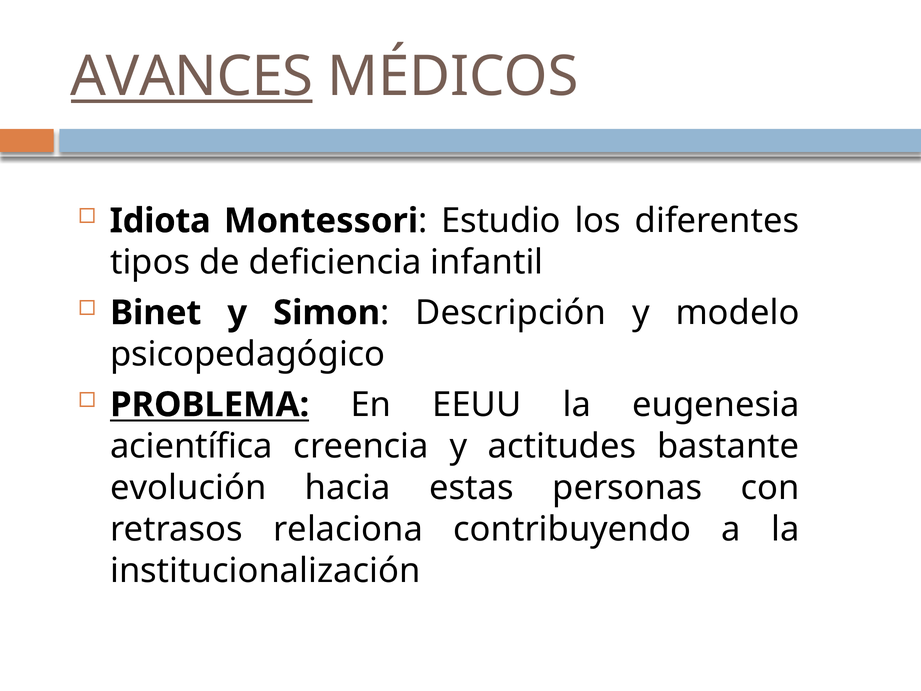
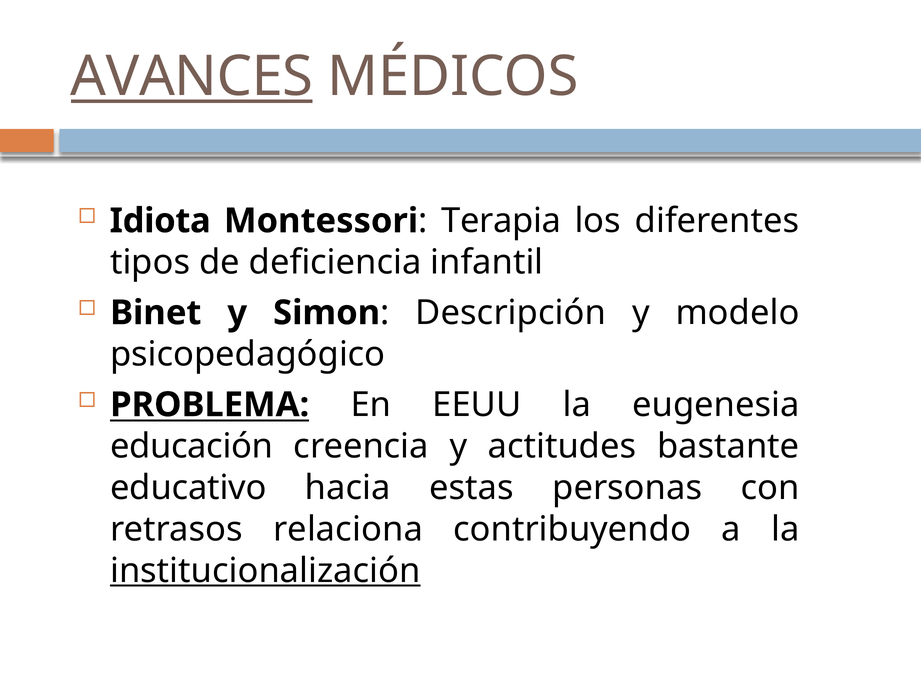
Estudio: Estudio -> Terapia (501, 221)
acientífica: acientífica -> educación (192, 446)
evolución: evolución -> educativo (188, 488)
institucionalización underline: none -> present (265, 571)
